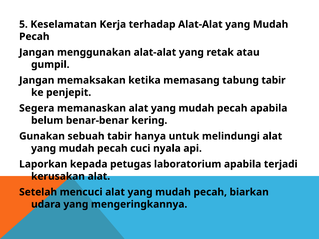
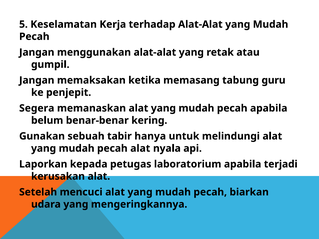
tabung tabir: tabir -> guru (274, 80)
pecah cuci: cuci -> alat (140, 149)
